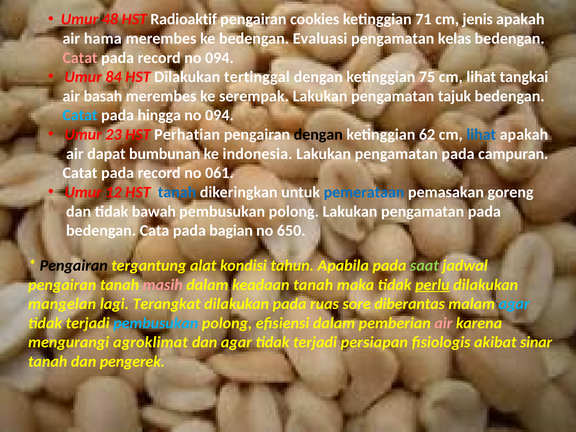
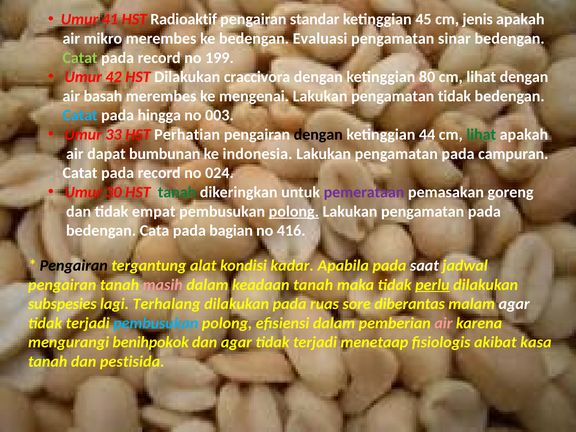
48: 48 -> 41 (110, 19)
cookies: cookies -> standar (315, 19)
71: 71 -> 45 (423, 19)
hama: hama -> mikro (103, 39)
kelas: kelas -> sinar (454, 39)
Catat colour: pink -> light green (80, 58)
record no 094: 094 -> 199 (219, 58)
84: 84 -> 42 (114, 77)
tertinggal: tertinggal -> craccivora (257, 77)
75: 75 -> 80 (427, 77)
lihat tangkai: tangkai -> dengan (524, 77)
serempak: serempak -> mengenai (254, 96)
pengamatan tajuk: tajuk -> tidak (455, 96)
094: 094 -> 003 (219, 115)
23: 23 -> 33 (114, 135)
62: 62 -> 44 (427, 135)
lihat colour: blue -> green (481, 135)
061: 061 -> 024 (219, 173)
12: 12 -> 30 (114, 192)
tanah colour: blue -> green (177, 192)
pemerataan colour: blue -> purple (364, 192)
bawah: bawah -> empat (154, 211)
polong underline: none -> present (294, 211)
650: 650 -> 416 (291, 231)
tahun: tahun -> kadar (292, 266)
saat colour: light green -> white (424, 266)
mangelan: mangelan -> subspesies (62, 304)
Terangkat: Terangkat -> Terhalang (167, 304)
agar colour: light blue -> white (514, 304)
agroklimat: agroklimat -> benihpokok (151, 342)
persiapan: persiapan -> menetaap (374, 342)
sinar: sinar -> kasa (536, 342)
pengerek: pengerek -> pestisida (132, 362)
